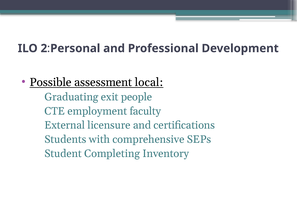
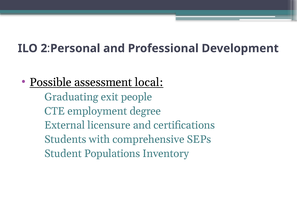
faculty: faculty -> degree (145, 111)
Completing: Completing -> Populations (112, 153)
